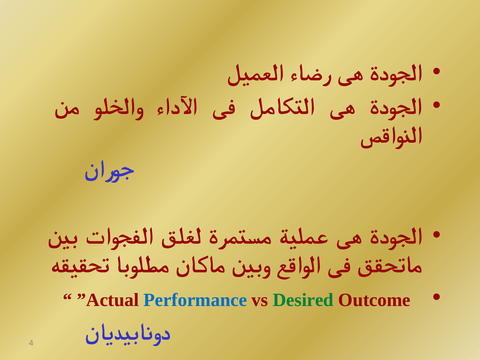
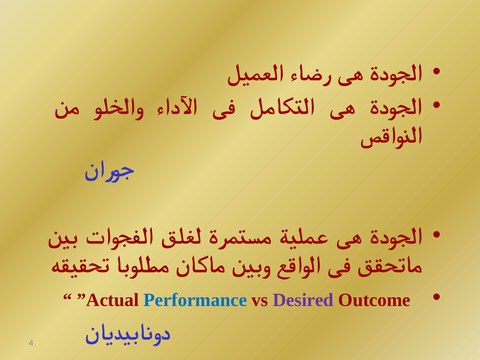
Desired colour: green -> purple (303, 300)
